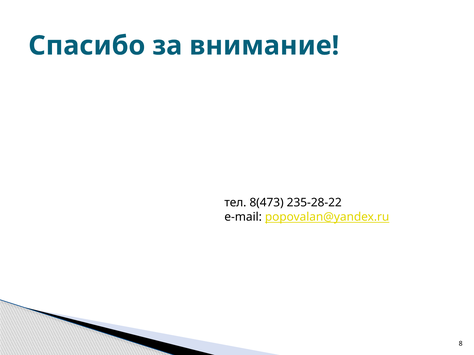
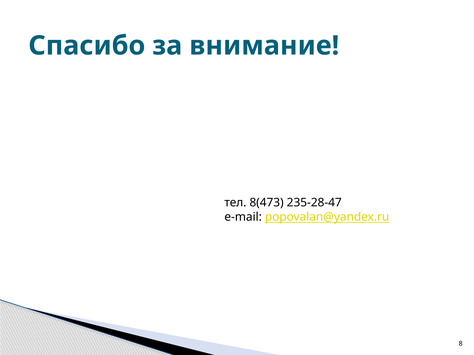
235-28-22: 235-28-22 -> 235-28-47 (314, 203)
